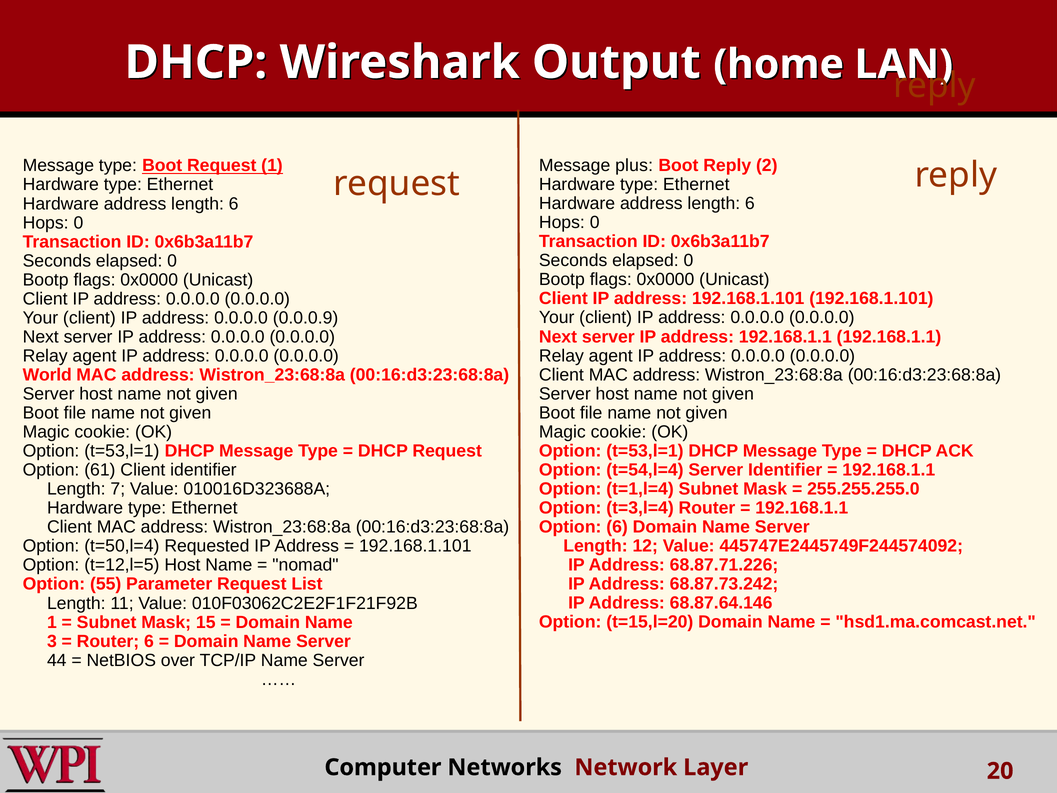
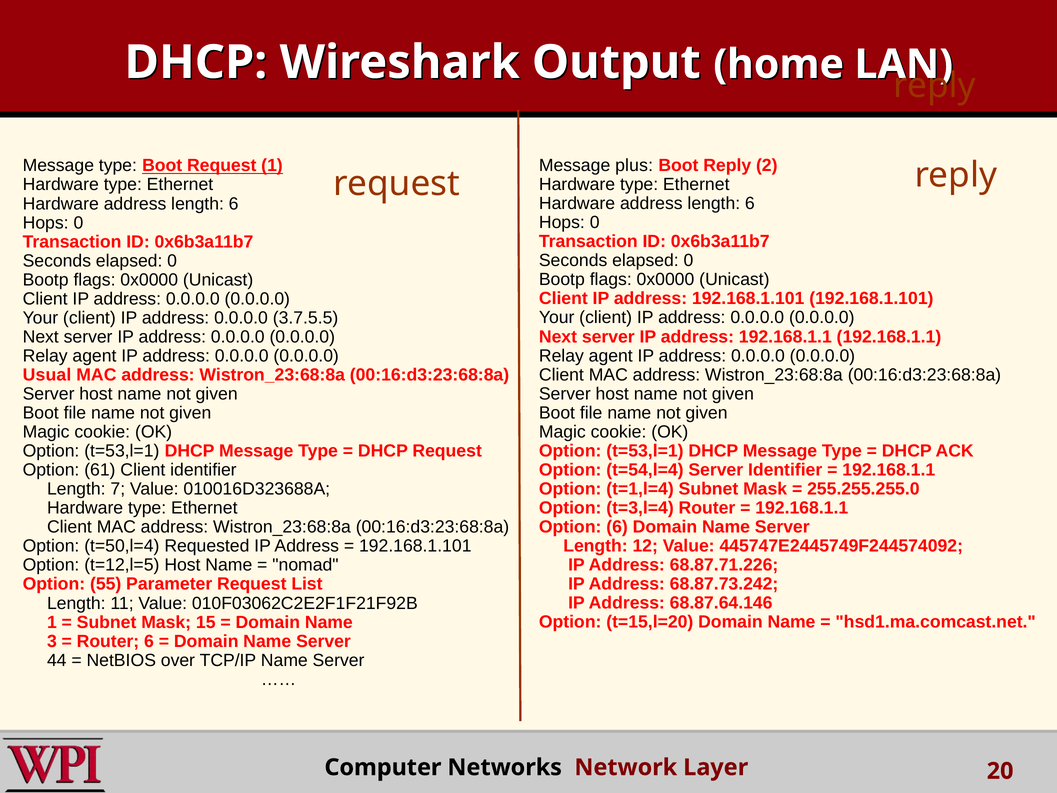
0.0.0.9: 0.0.0.9 -> 3.7.5.5 (306, 318)
World: World -> Usual (47, 375)
